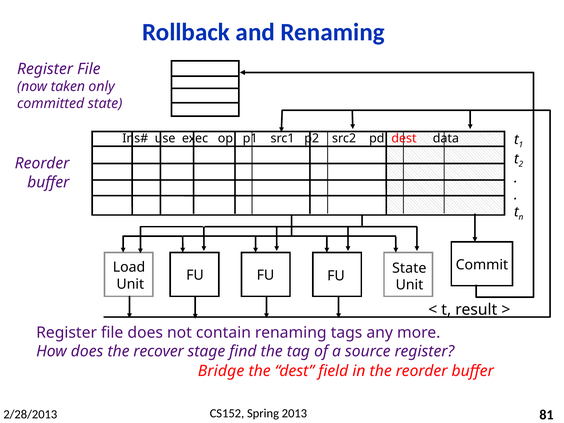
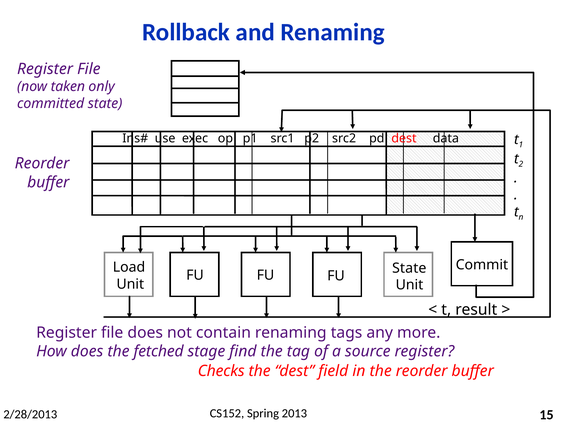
recover: recover -> fetched (159, 351)
Bridge: Bridge -> Checks (221, 371)
81: 81 -> 15 (546, 415)
